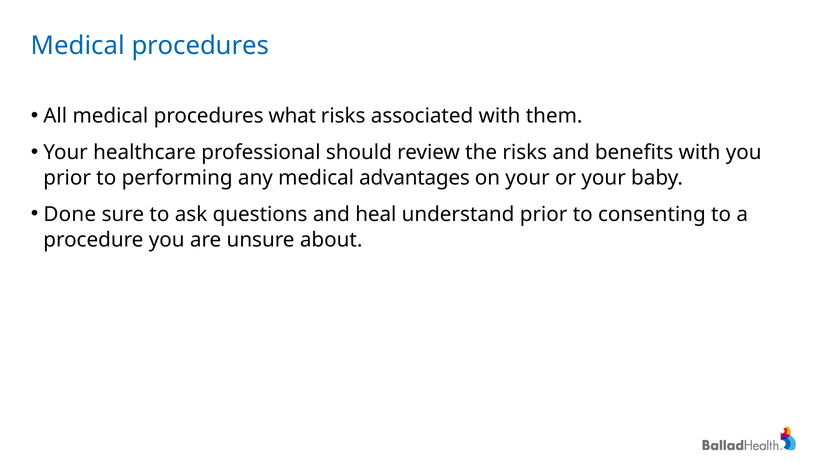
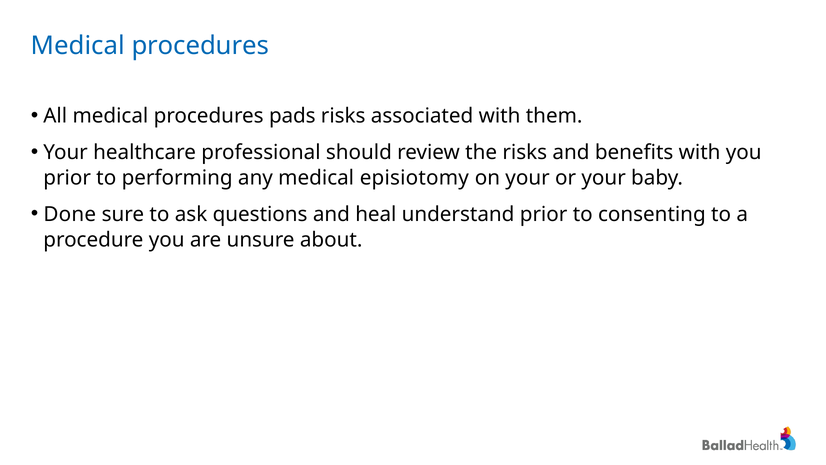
what: what -> pads (292, 116)
advantages: advantages -> episiotomy (414, 178)
